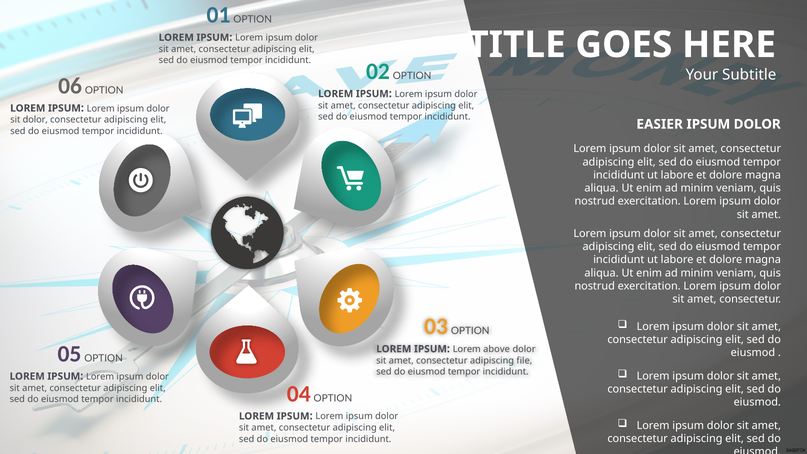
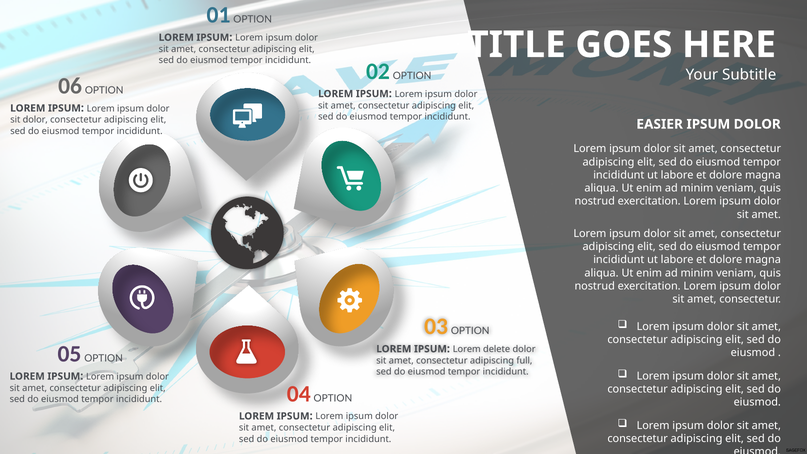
above: above -> delete (497, 349)
file: file -> full (524, 361)
